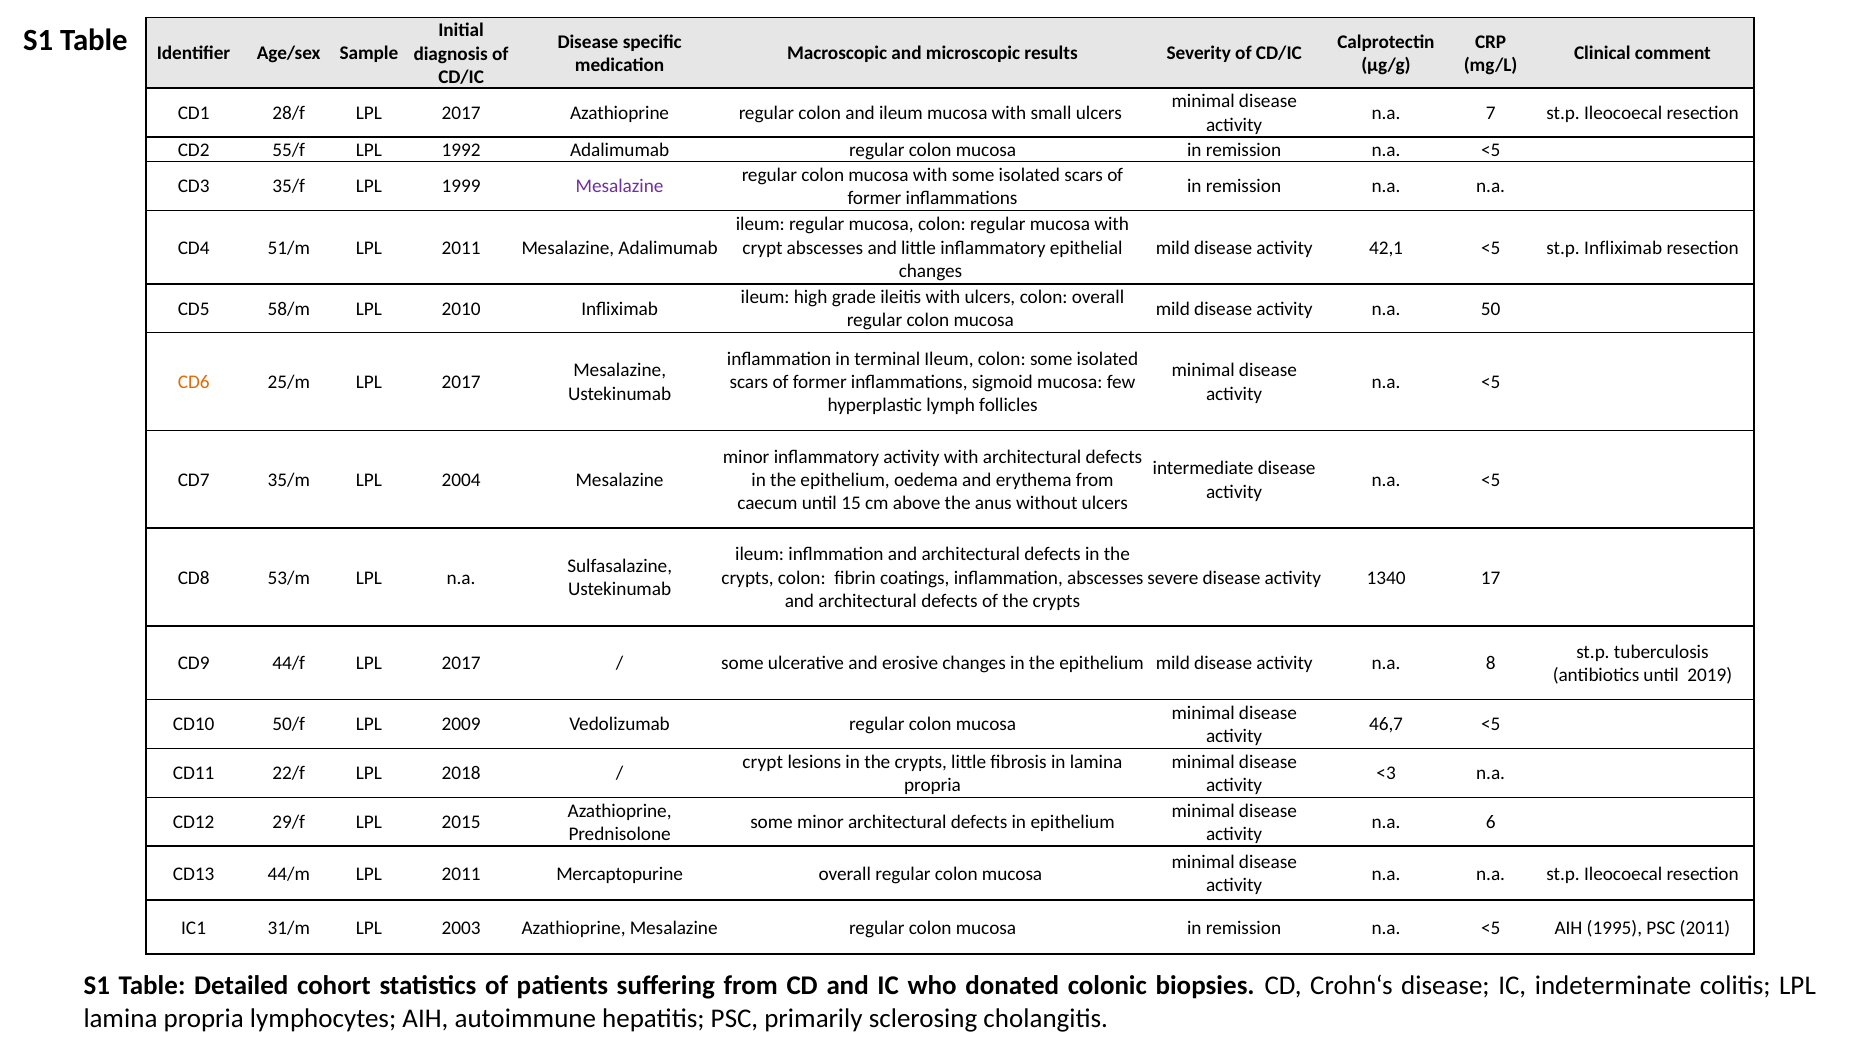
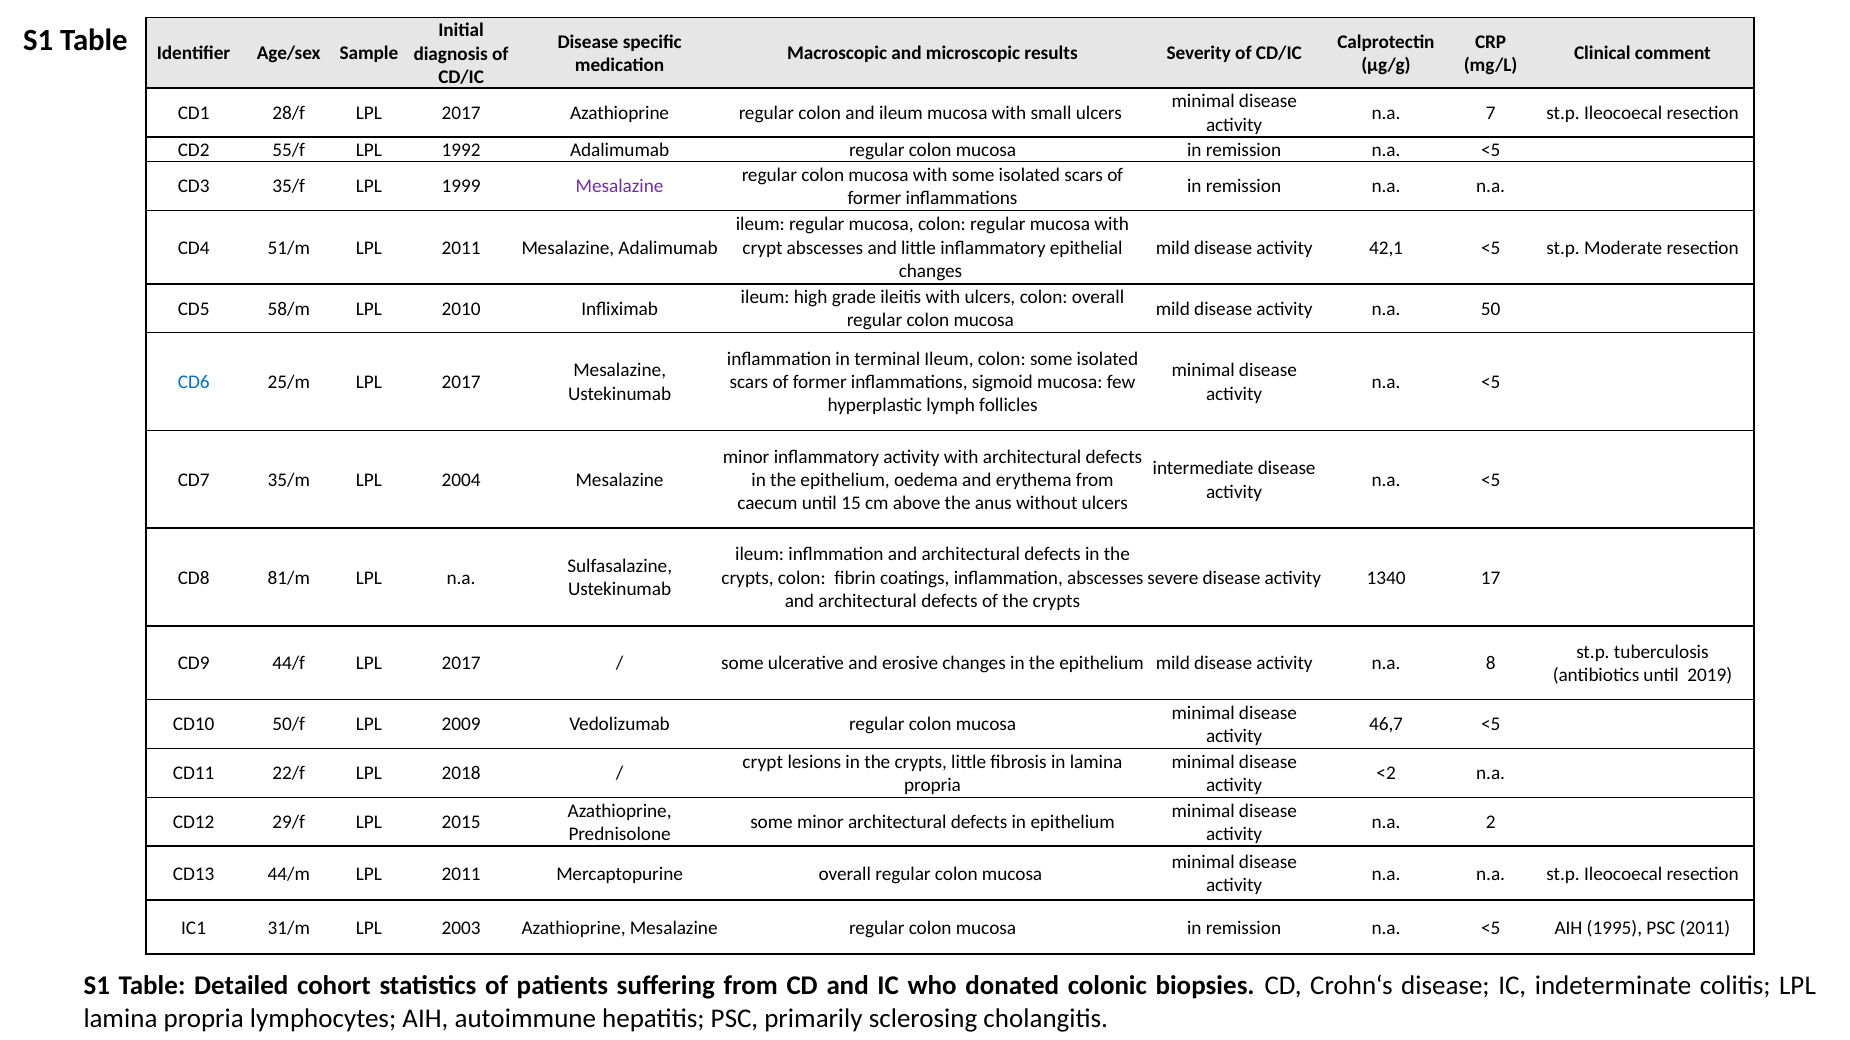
st.p Infliximab: Infliximab -> Moderate (1623, 248)
CD6 colour: orange -> blue (194, 382)
53/m: 53/m -> 81/m (289, 578)
<3: <3 -> <2 (1386, 774)
6: 6 -> 2 (1491, 823)
